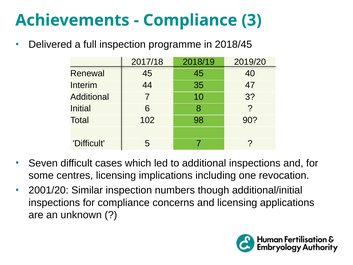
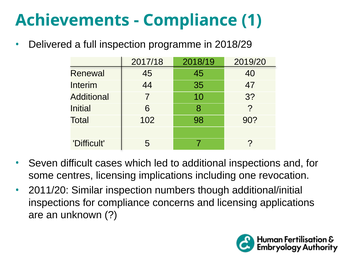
Compliance 3: 3 -> 1 (252, 20)
2018/45: 2018/45 -> 2018/29 (233, 45)
2001/20: 2001/20 -> 2011/20 (49, 190)
